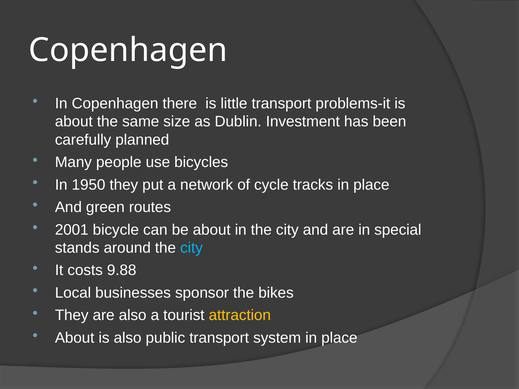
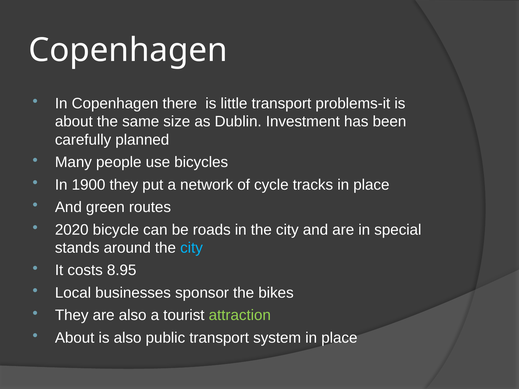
1950: 1950 -> 1900 (89, 185)
2001: 2001 -> 2020 (72, 230)
be about: about -> roads (212, 230)
9.88: 9.88 -> 8.95 (122, 271)
attraction colour: yellow -> light green (240, 315)
